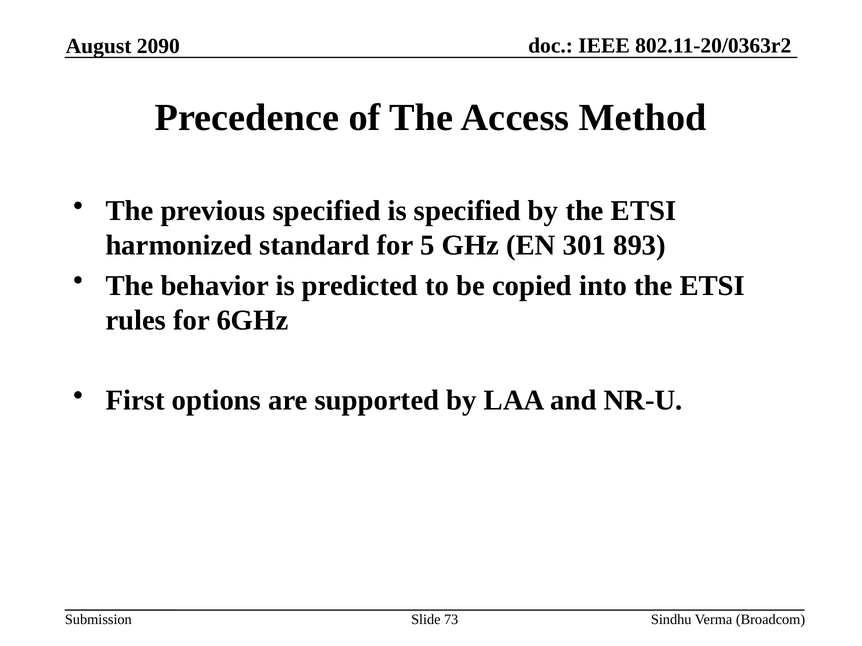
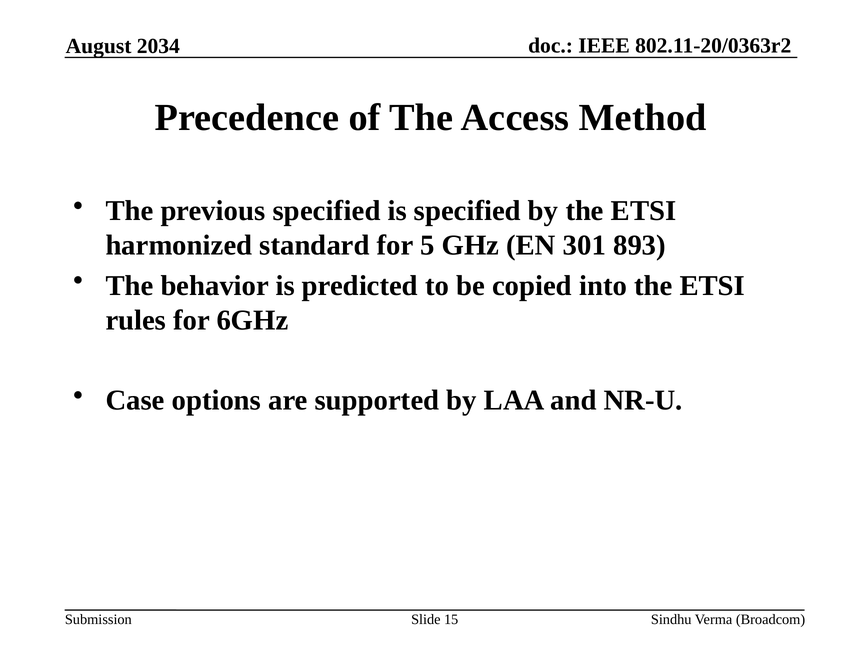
2090: 2090 -> 2034 (158, 46)
First: First -> Case (135, 401)
73: 73 -> 15 (451, 620)
